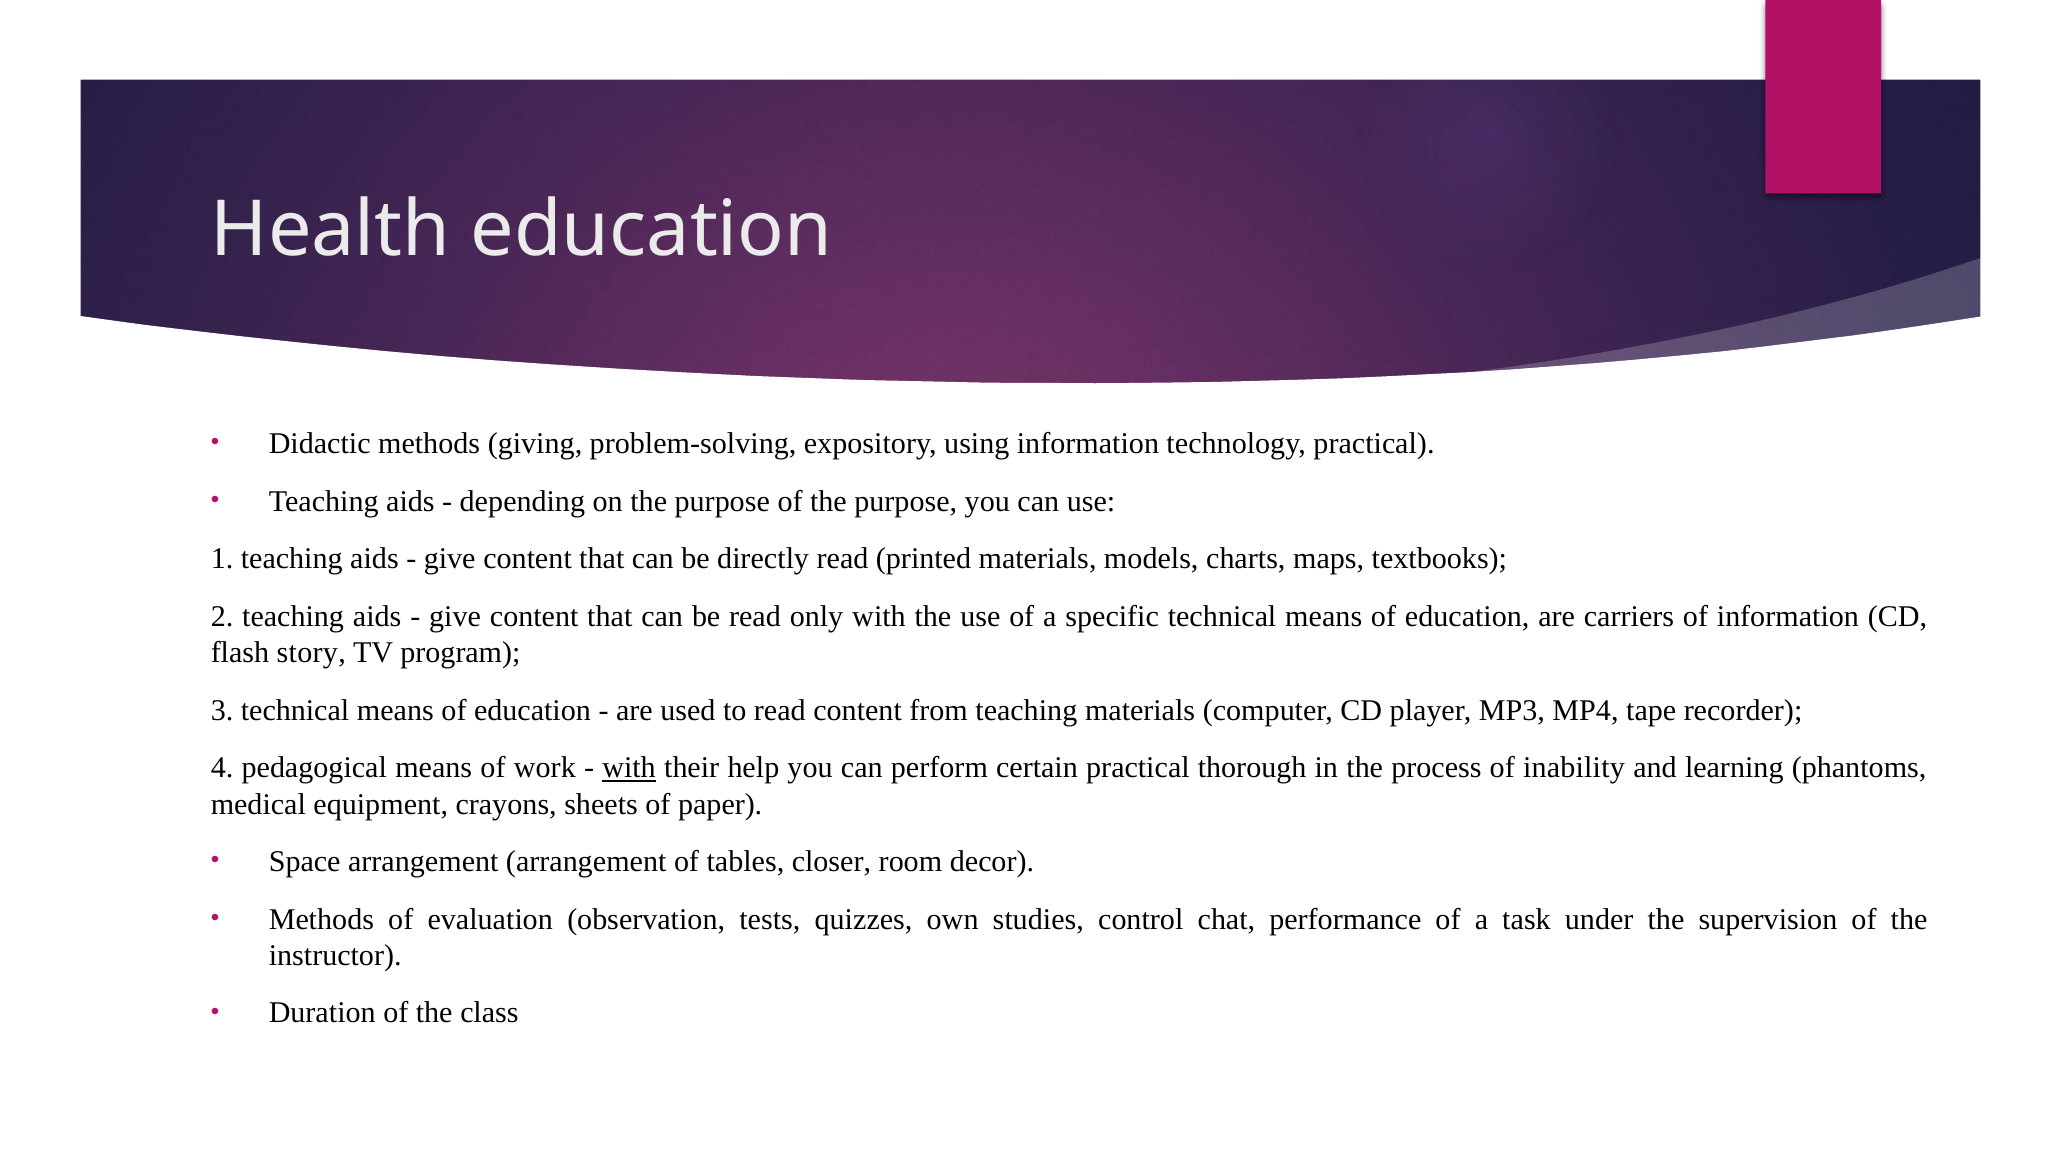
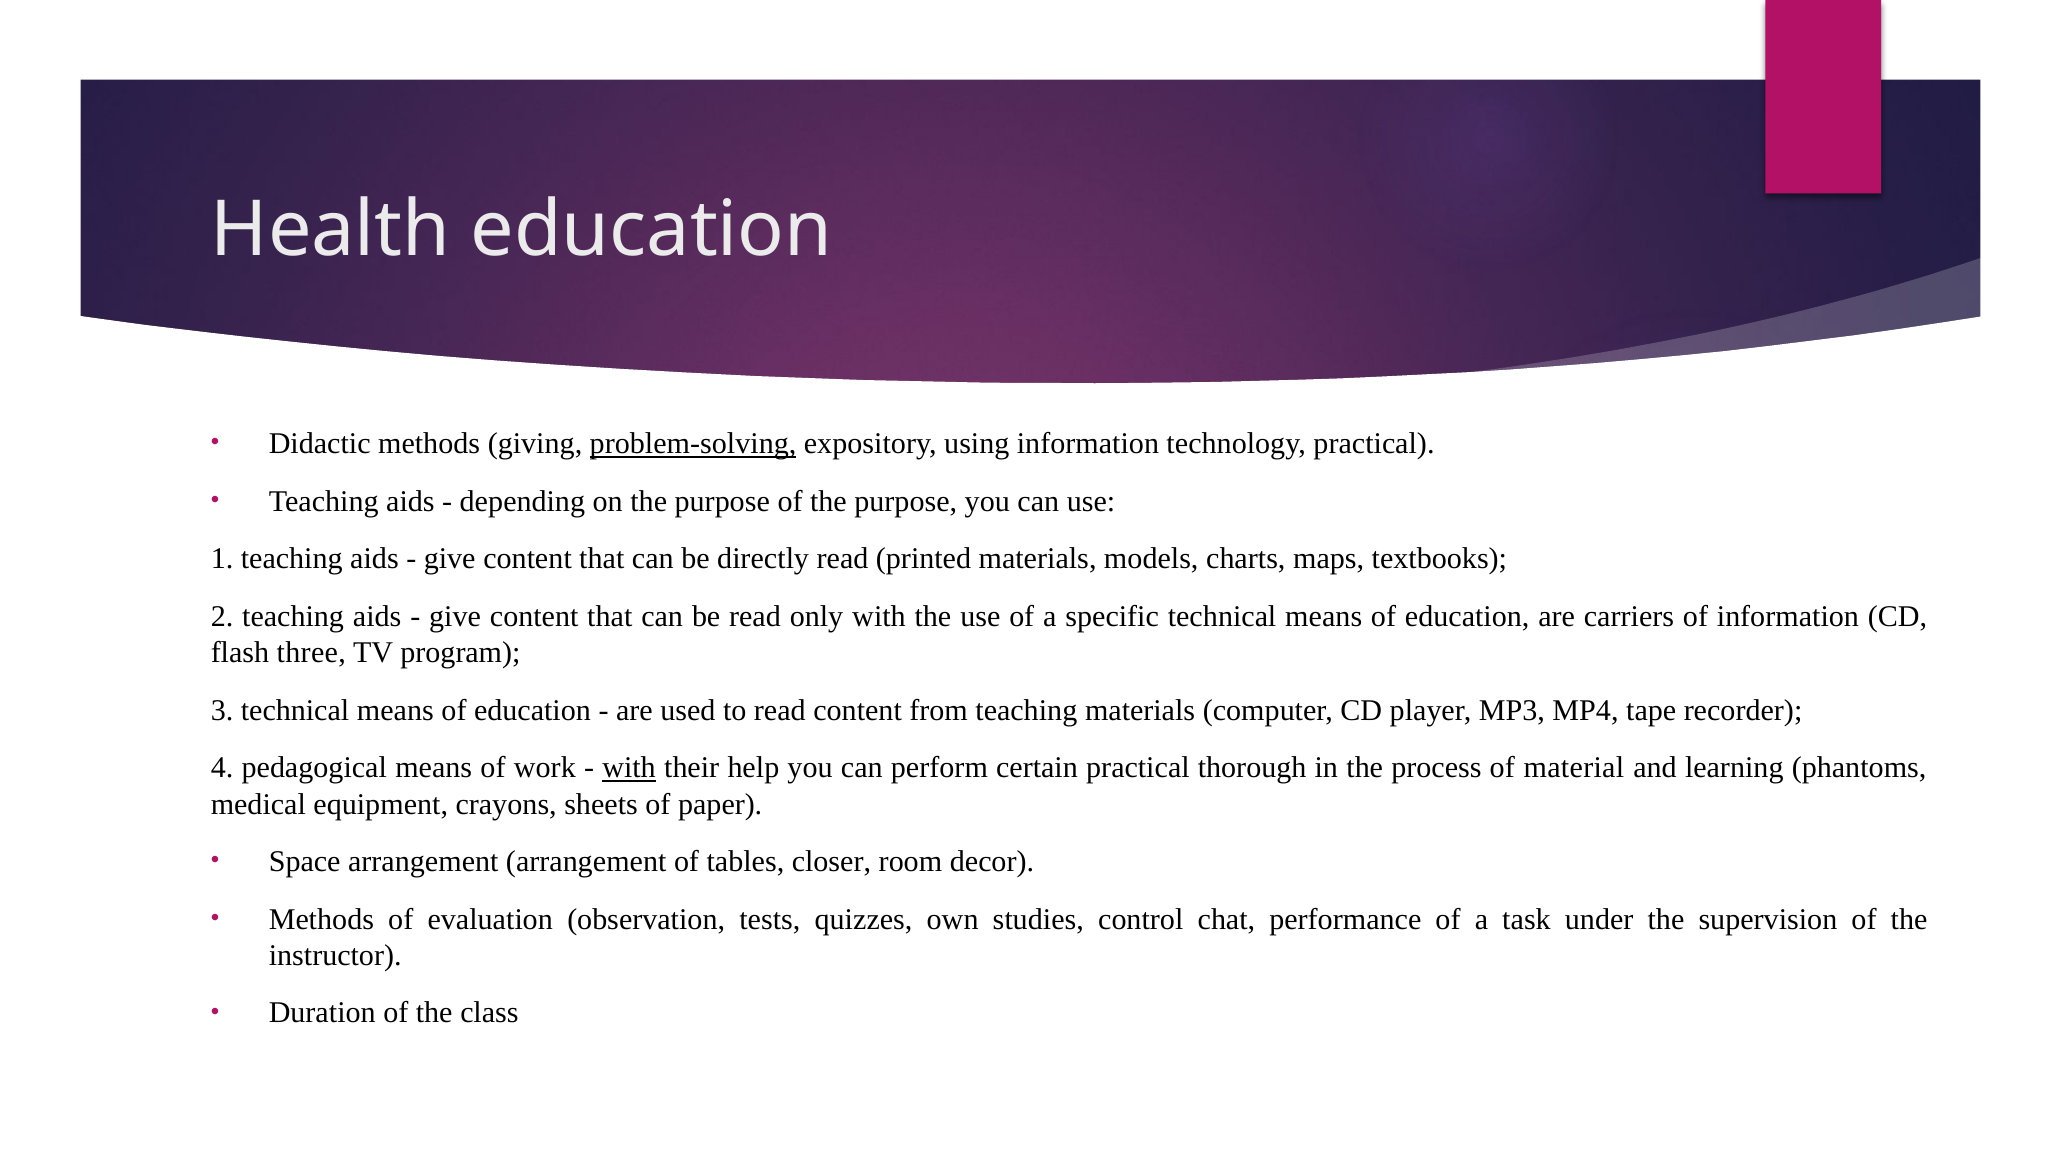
problem-solving underline: none -> present (693, 444)
story: story -> three (311, 653)
inability: inability -> material (1574, 768)
